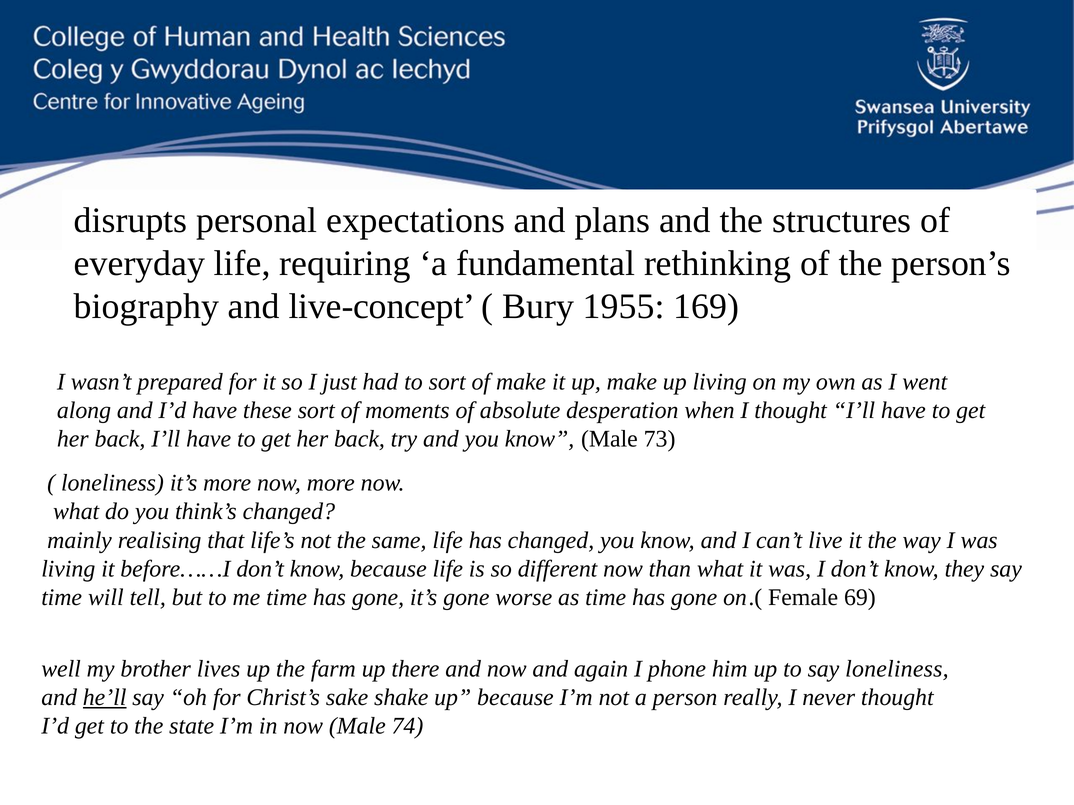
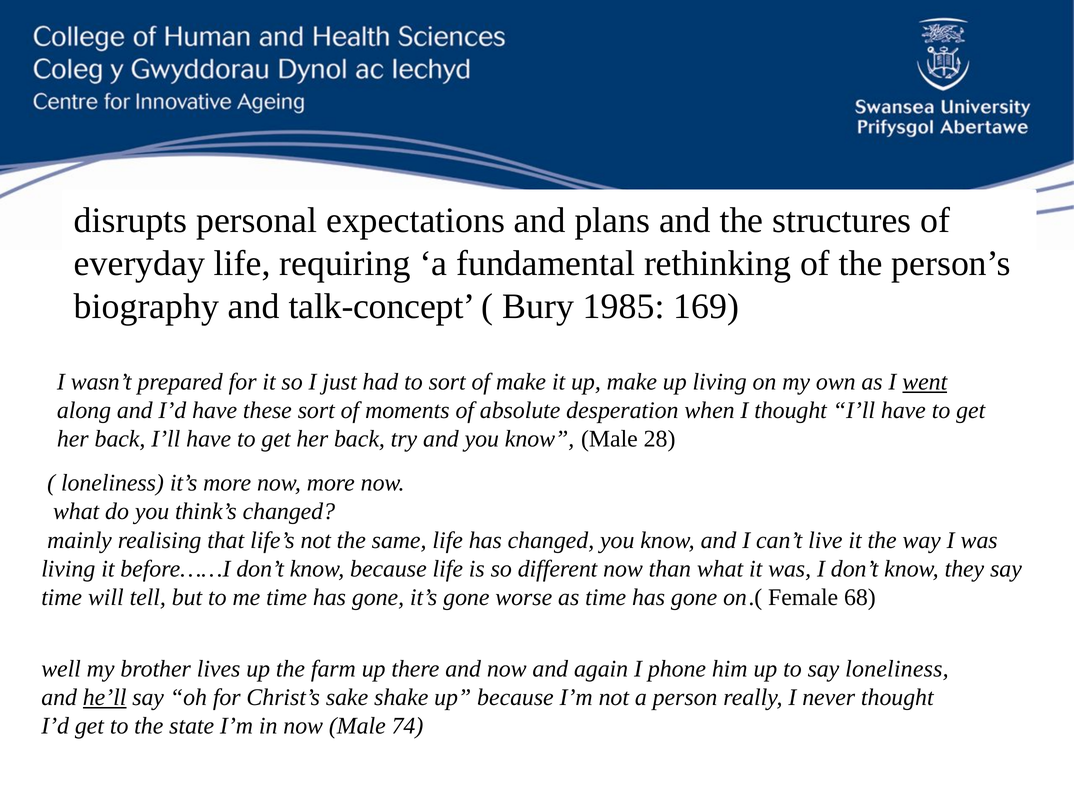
live-concept: live-concept -> talk-concept (382, 306)
1955: 1955 -> 1985 (624, 306)
went underline: none -> present (925, 382)
73: 73 -> 28 (660, 439)
69: 69 -> 68 (860, 598)
